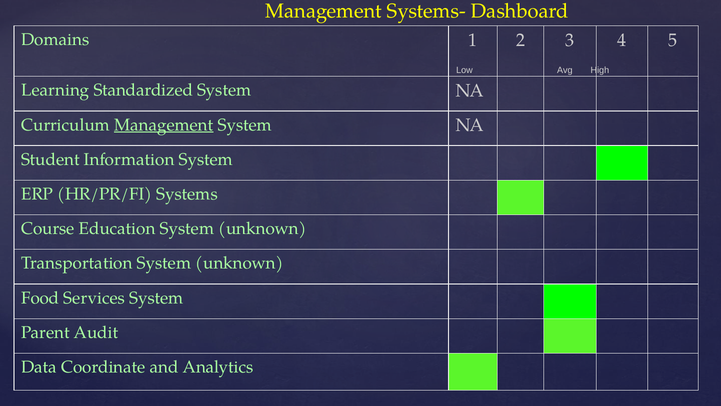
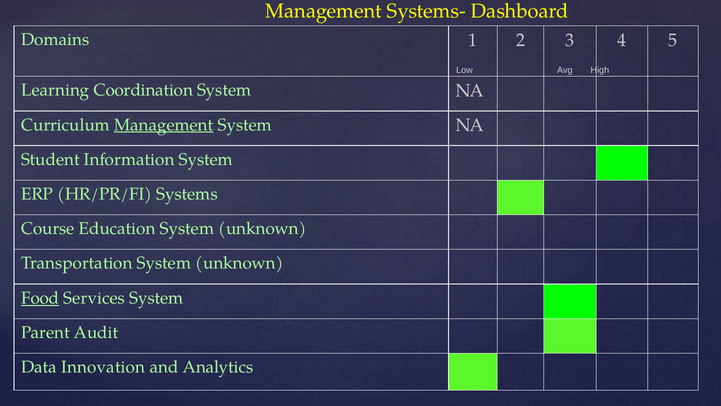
Standardized: Standardized -> Coordination (143, 90)
Food underline: none -> present (40, 298)
Coordinate: Coordinate -> Innovation (103, 367)
